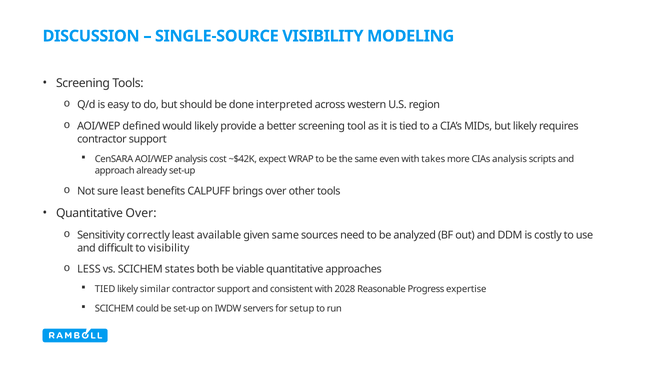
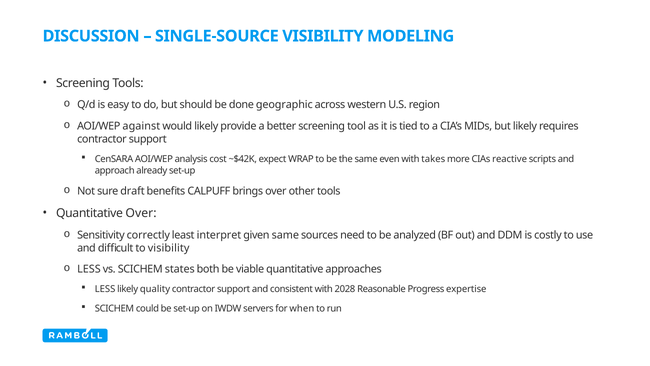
interpreted: interpreted -> geographic (284, 105)
defined: defined -> against (141, 126)
CIAs analysis: analysis -> reactive (510, 159)
sure least: least -> draft (133, 191)
available: available -> interpret (219, 235)
TIED: TIED -> LESS (105, 289)
similar: similar -> quality (155, 289)
setup: setup -> when (302, 309)
